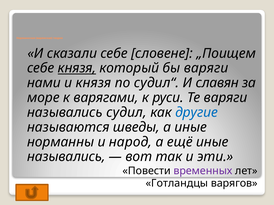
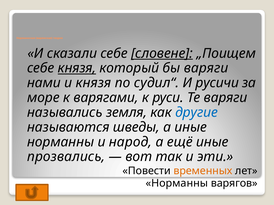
словене underline: none -> present (162, 53)
славян: славян -> русичи (217, 83)
судил: судил -> земля (127, 113)
назывались: назывались -> прозвались (66, 157)
временных colour: purple -> orange (203, 171)
Готландцы: Готландцы -> Норманны (177, 184)
